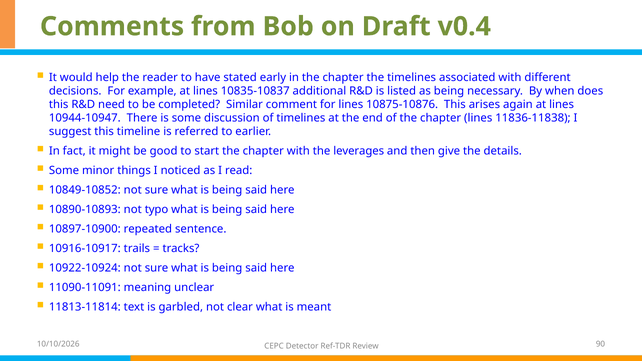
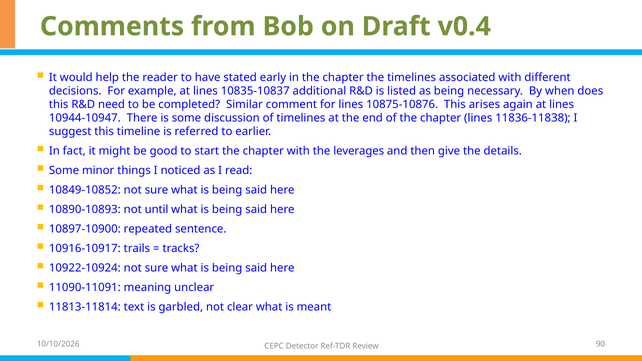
typo: typo -> until (157, 210)
